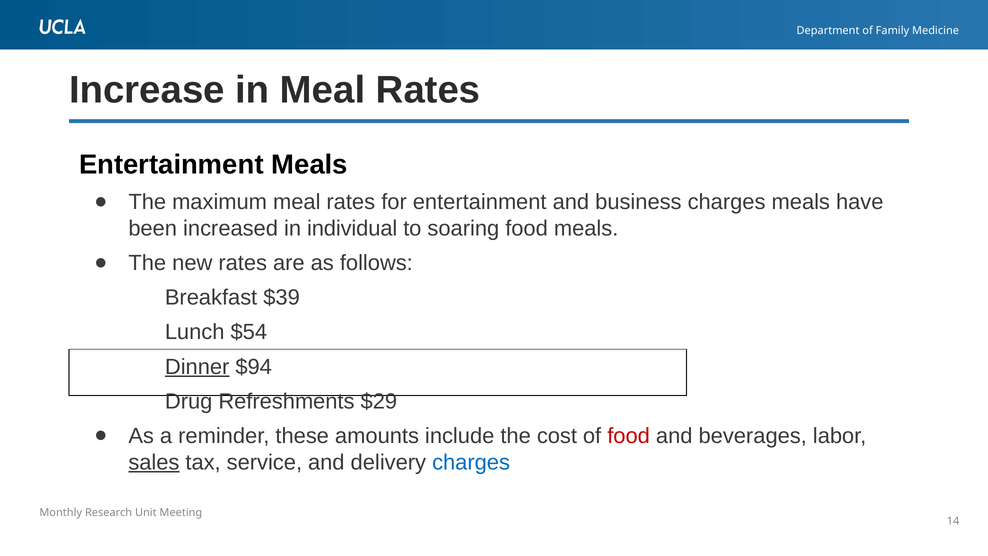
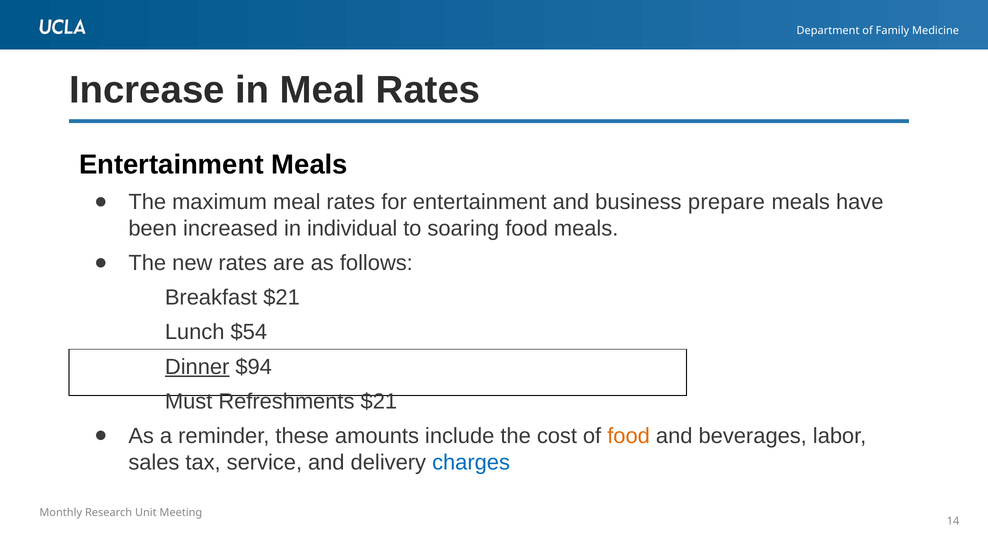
business charges: charges -> prepare (726, 202)
Breakfast $39: $39 -> $21 (282, 298)
Drug: Drug -> Must (189, 401)
Refreshments $29: $29 -> $21 (379, 401)
food colour: red -> orange (629, 436)
sales underline: present -> none (154, 462)
